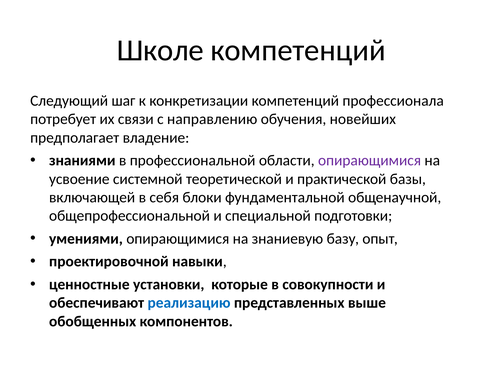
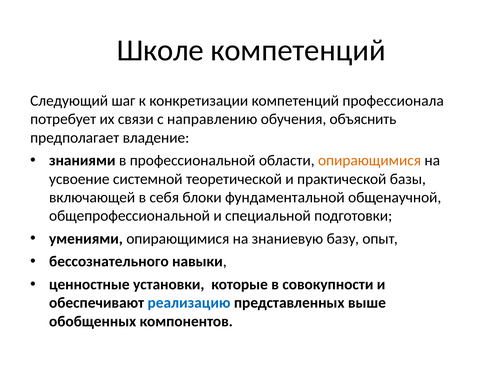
новейших: новейших -> объяснить (363, 119)
опирающимися colour: purple -> orange (370, 161)
проектировочной: проектировочной -> бессознательного (109, 262)
